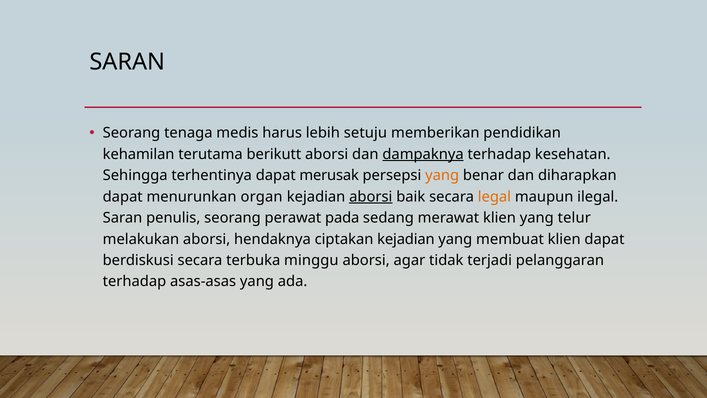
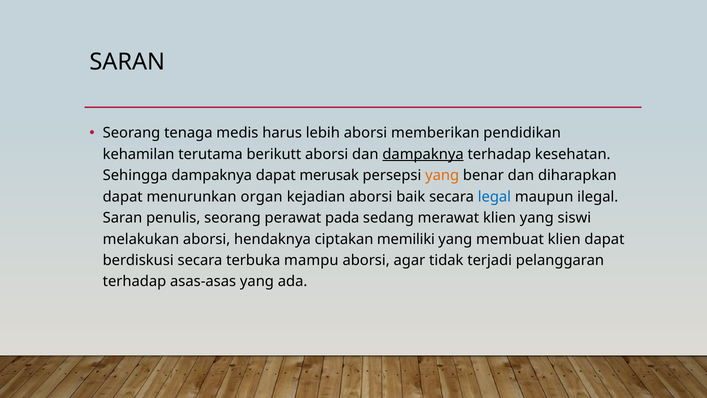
lebih setuju: setuju -> aborsi (365, 133)
Sehingga terhentinya: terhentinya -> dampaknya (212, 175)
aborsi underline: present -> none (371, 197)
legal colour: orange -> blue (494, 197)
telur: telur -> siswi (574, 218)
ciptakan kejadian: kejadian -> memiliki (406, 239)
minggu: minggu -> mampu (311, 260)
